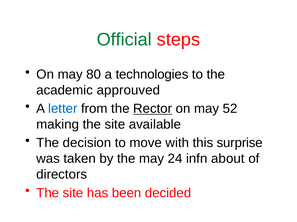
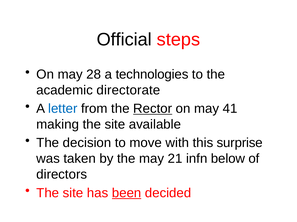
Official colour: green -> black (124, 40)
80: 80 -> 28 (94, 75)
approuved: approuved -> directorate (128, 91)
52: 52 -> 41 (230, 109)
24: 24 -> 21 (175, 159)
about: about -> below (228, 159)
been underline: none -> present (127, 194)
